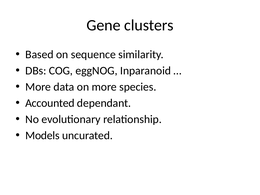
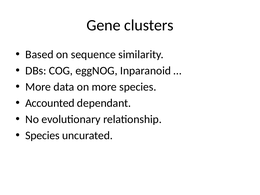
Models: Models -> Species (42, 135)
